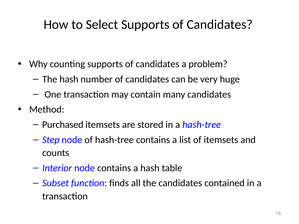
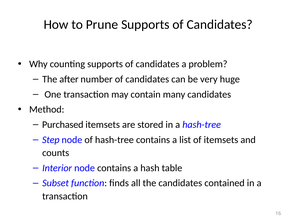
Select: Select -> Prune (102, 25)
The hash: hash -> after (69, 79)
